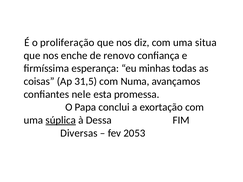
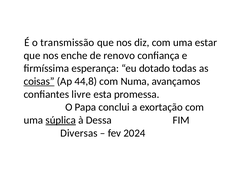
proliferação: proliferação -> transmissão (67, 43)
situa: situa -> estar (206, 43)
minhas: minhas -> dotado (155, 68)
coisas underline: none -> present (39, 81)
31,5: 31,5 -> 44,8 (86, 81)
nele: nele -> livre (81, 94)
2053: 2053 -> 2024 (134, 133)
